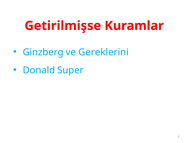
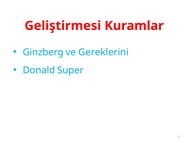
Getirilmişse: Getirilmişse -> Geliştirmesi (63, 26)
